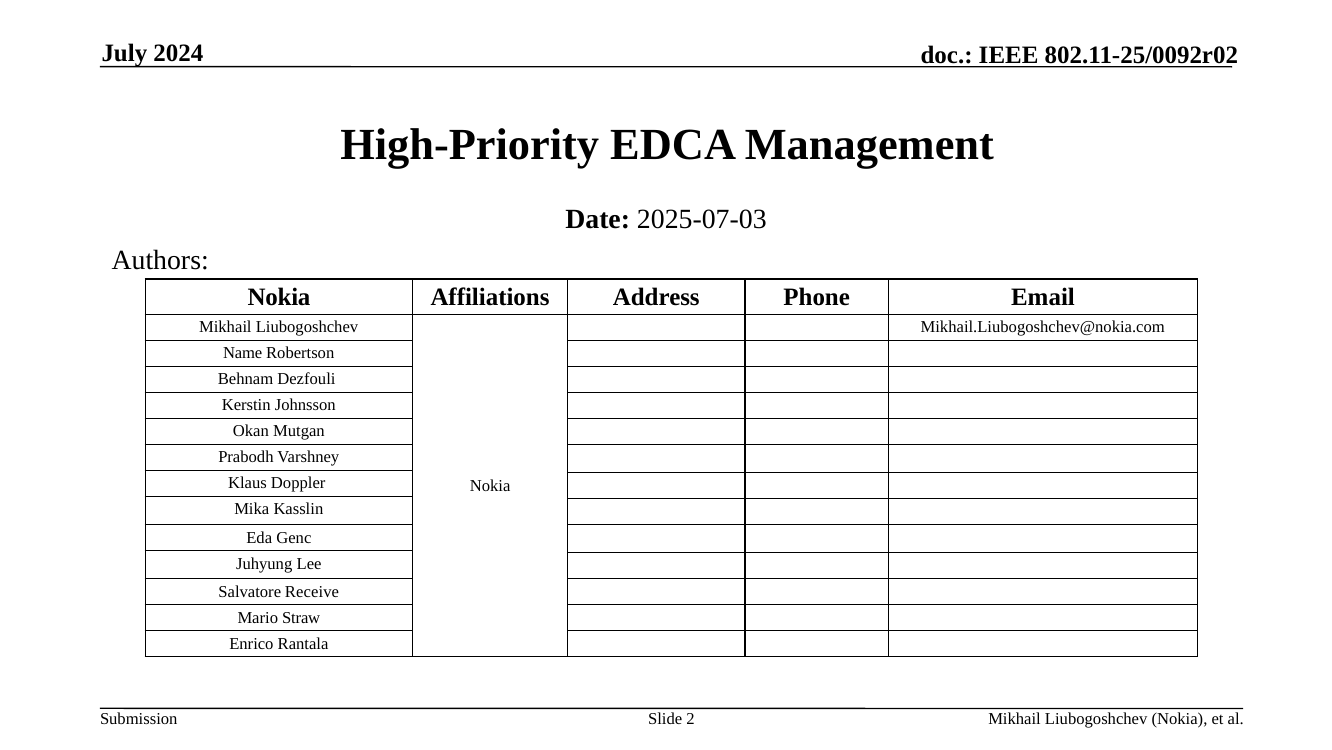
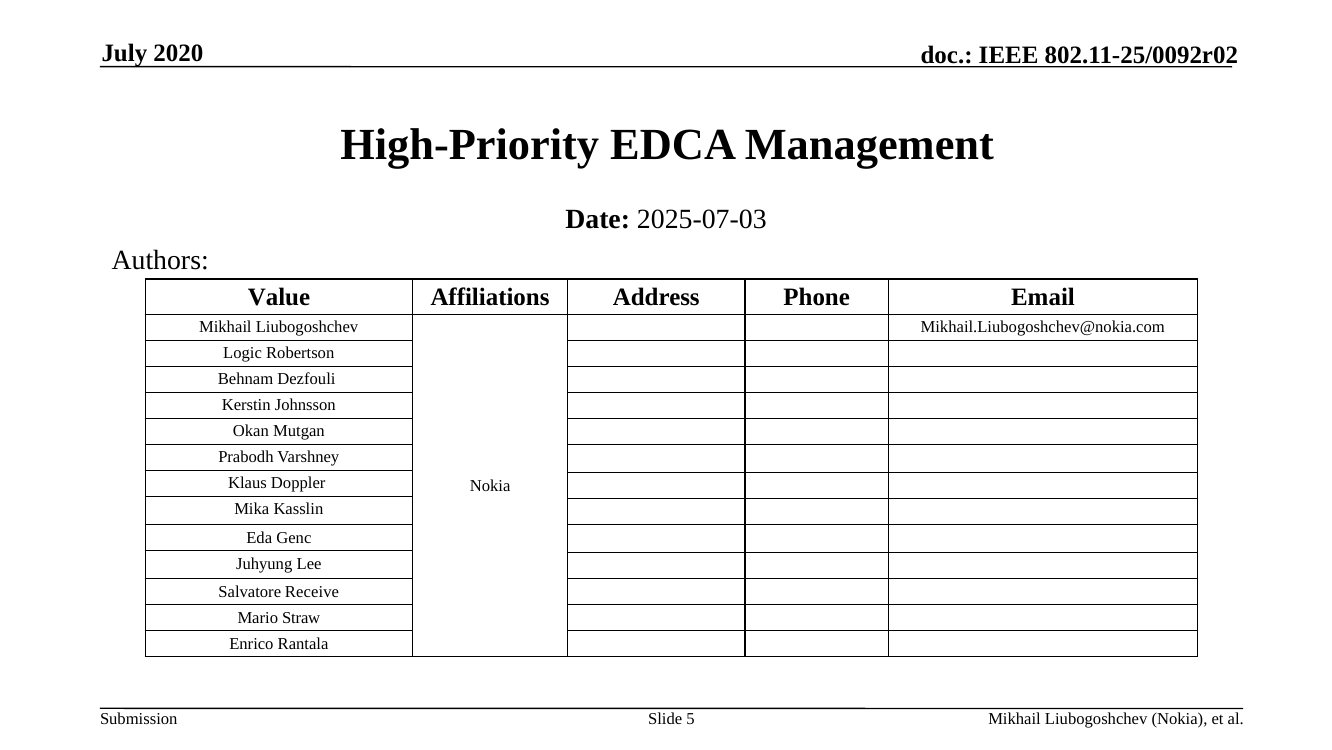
2024: 2024 -> 2020 (178, 53)
Nokia: Nokia -> Value (279, 296)
Name: Name -> Logic (243, 353)
2: 2 -> 5 (691, 719)
